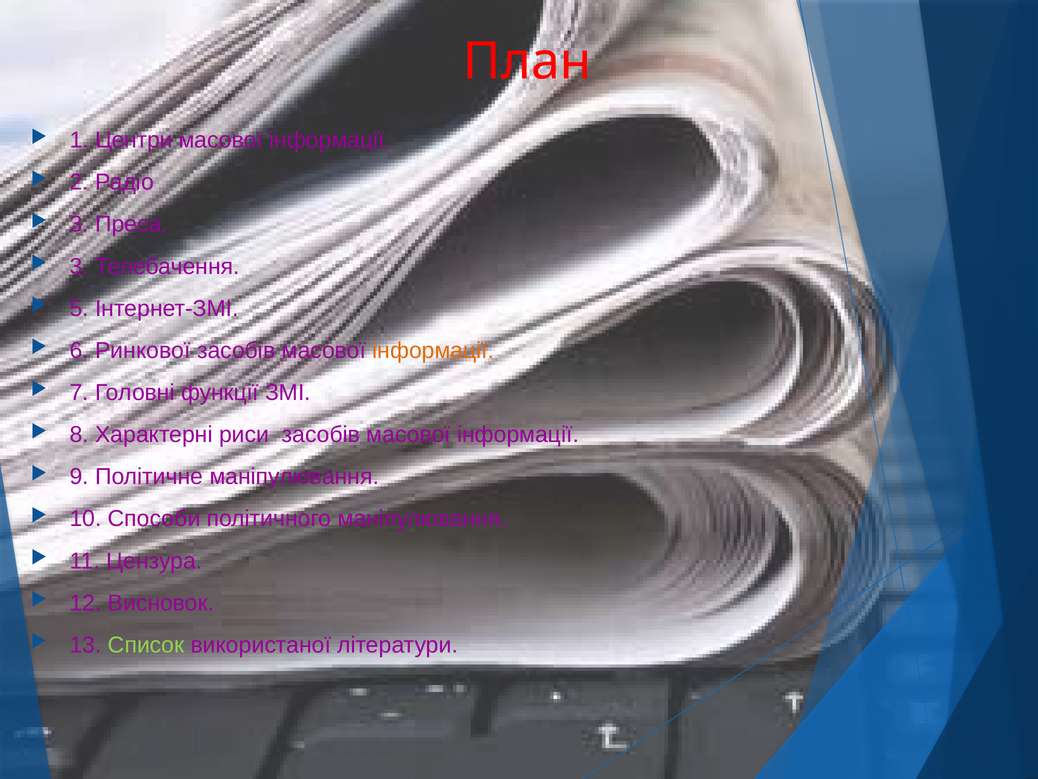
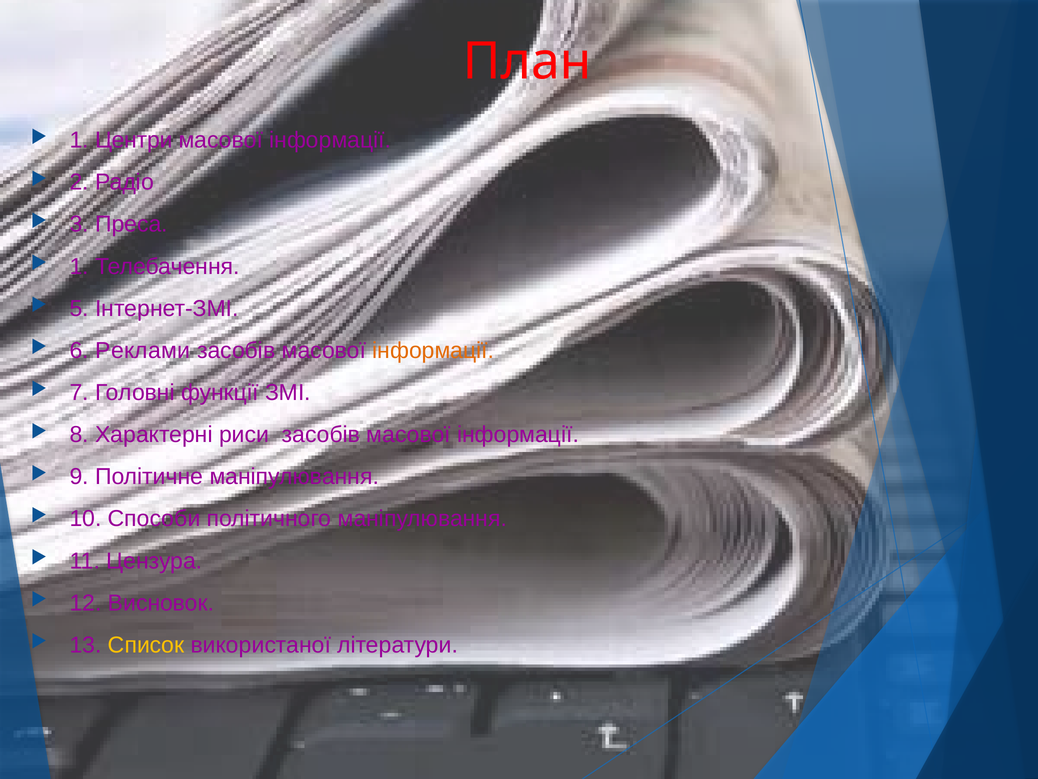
3: 3 -> 1 (79, 266)
Ринкової: Ринкової -> Реклами (143, 350)
Список colour: light green -> yellow (146, 645)
